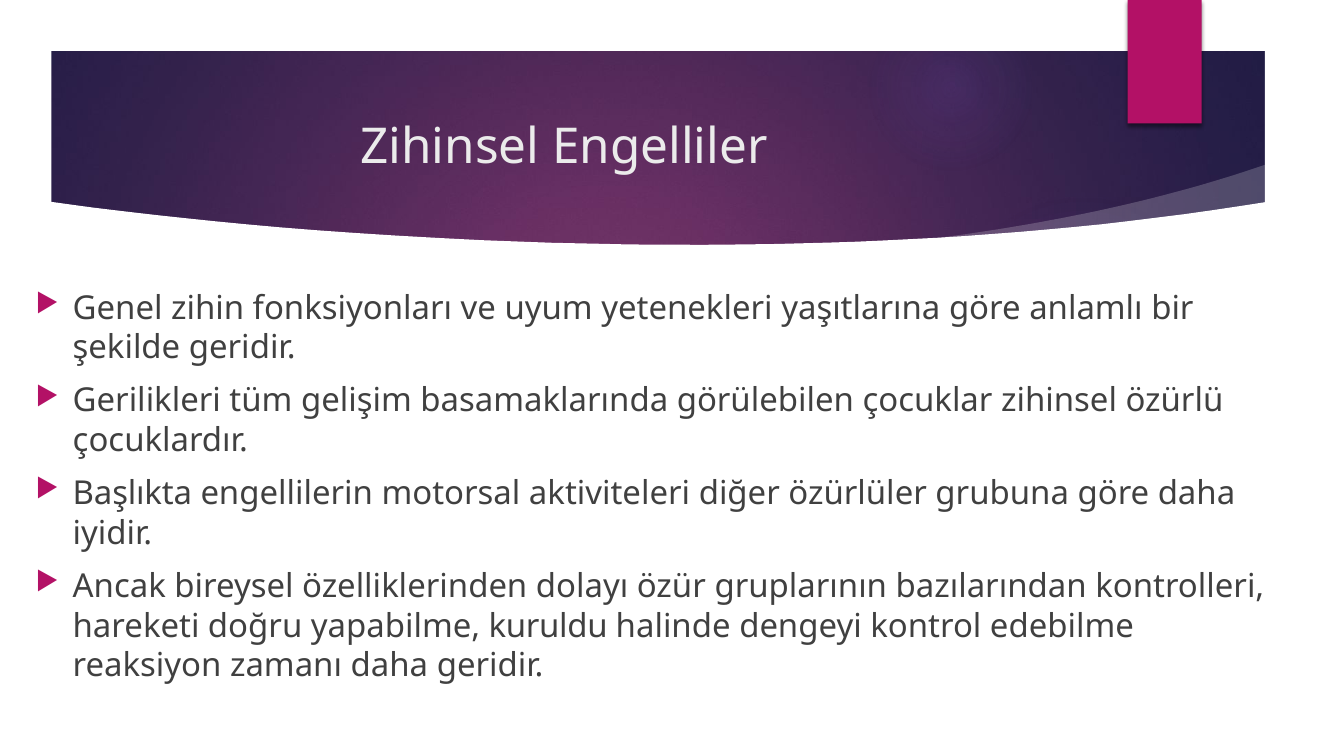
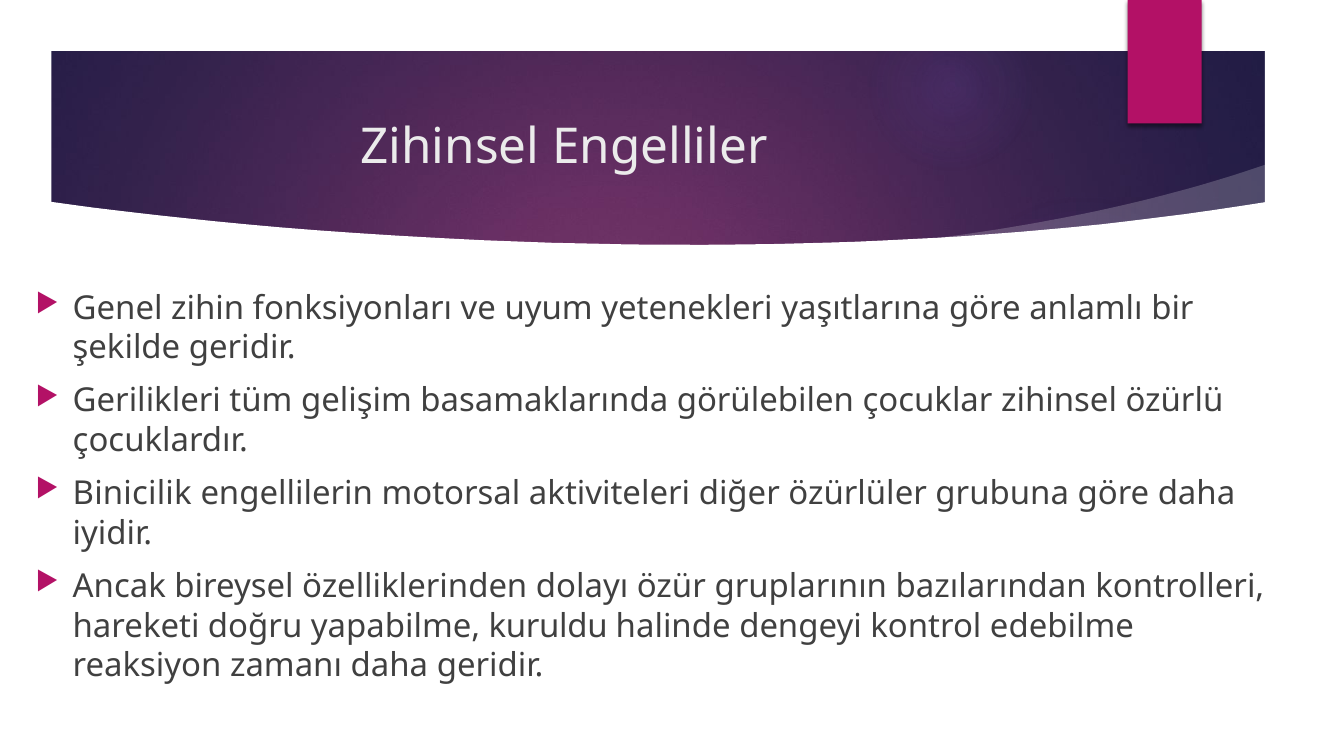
Başlıkta: Başlıkta -> Binicilik (132, 494)
